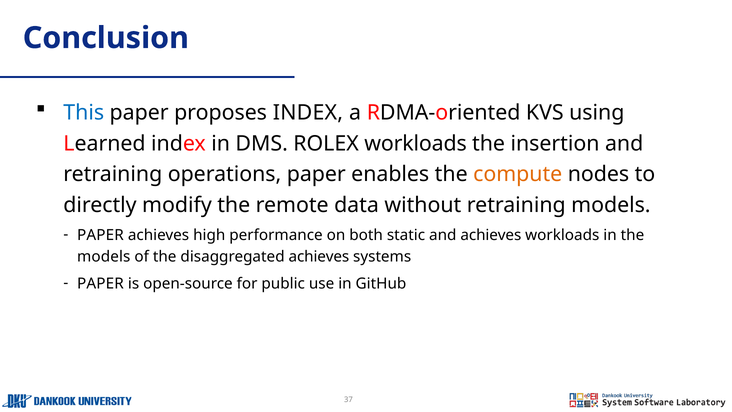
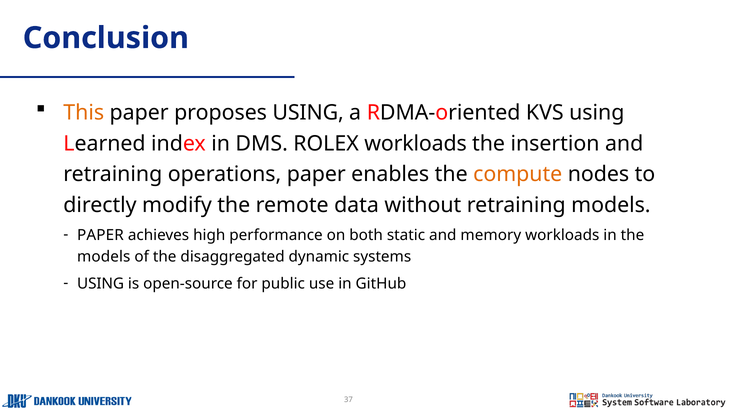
This colour: blue -> orange (84, 113)
proposes INDEX: INDEX -> USING (308, 113)
and achieves: achieves -> memory (491, 235)
disaggregated achieves: achieves -> dynamic (319, 257)
PAPER: PAPER -> USING (101, 283)
